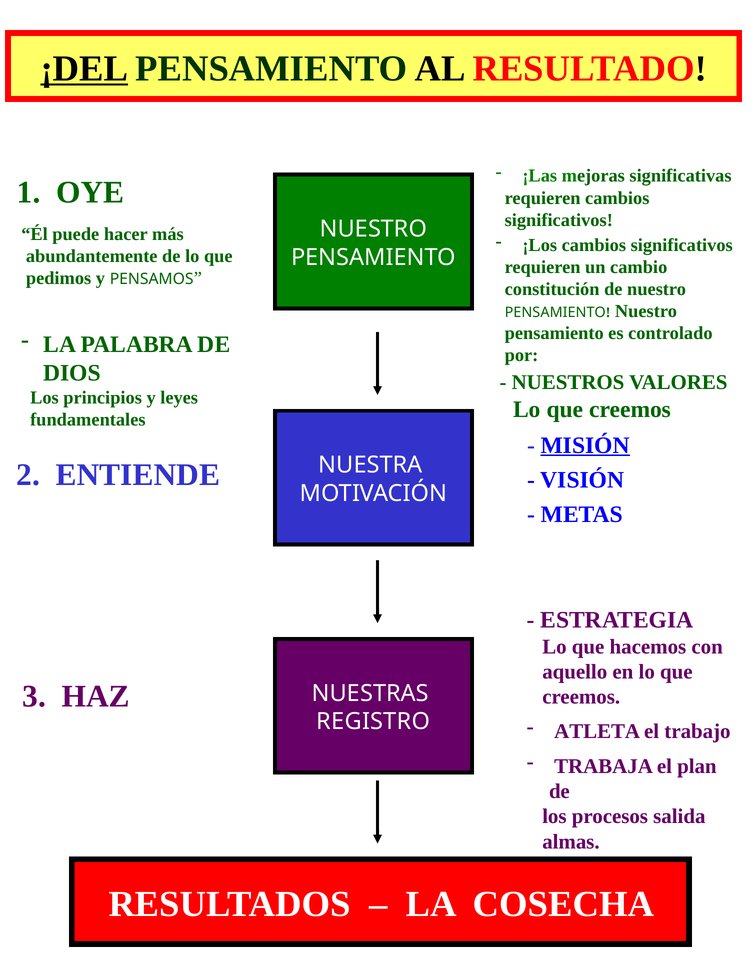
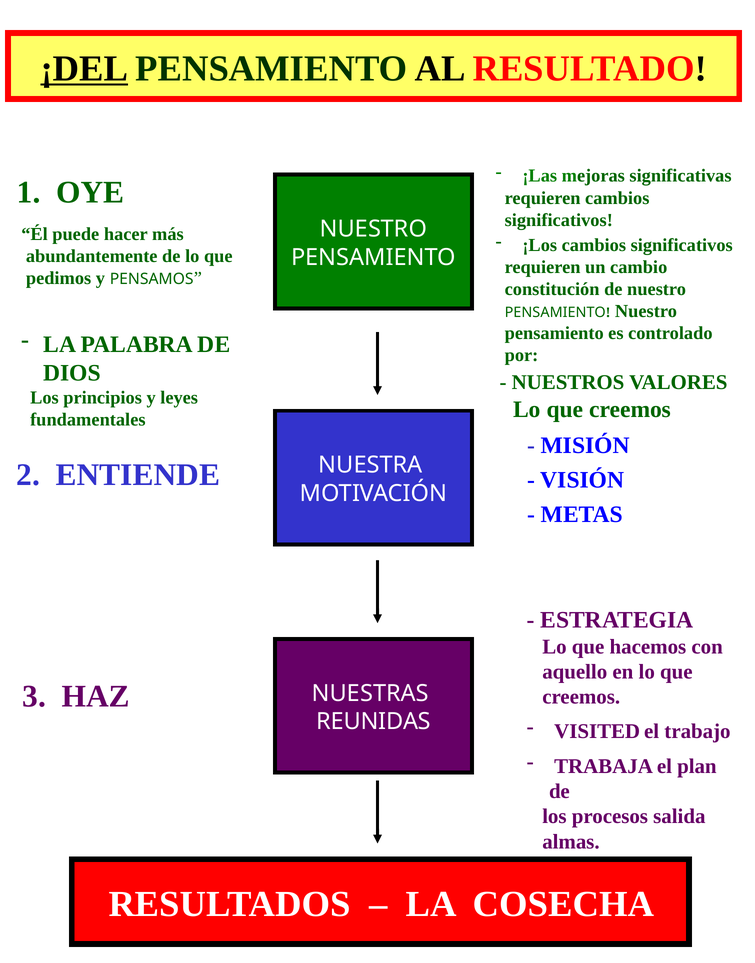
MISIÓN underline: present -> none (585, 445)
REGISTRO: REGISTRO -> REUNIDAS (374, 721)
ATLETA: ATLETA -> VISITED (597, 731)
